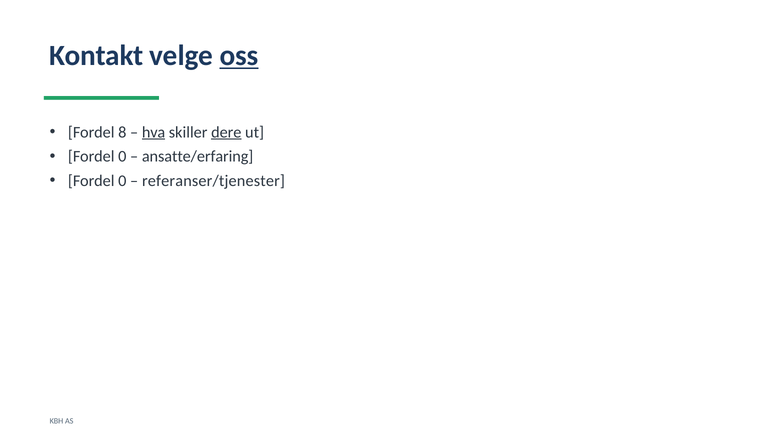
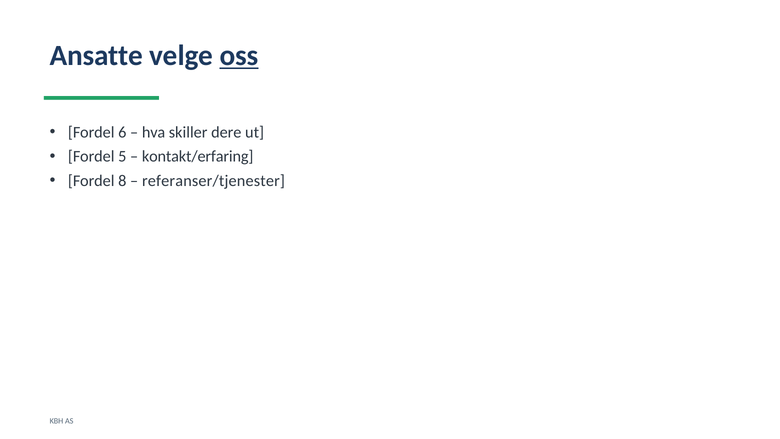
Kontakt: Kontakt -> Ansatte (96, 56)
8: 8 -> 6 (122, 132)
hva underline: present -> none (154, 132)
dere underline: present -> none (226, 132)
0: 0 -> 5 (122, 156)
ansatte/erfaring: ansatte/erfaring -> kontakt/erfaring (198, 156)
0: 0 -> 8 (122, 181)
